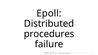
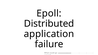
procedures: procedures -> application (49, 34)
